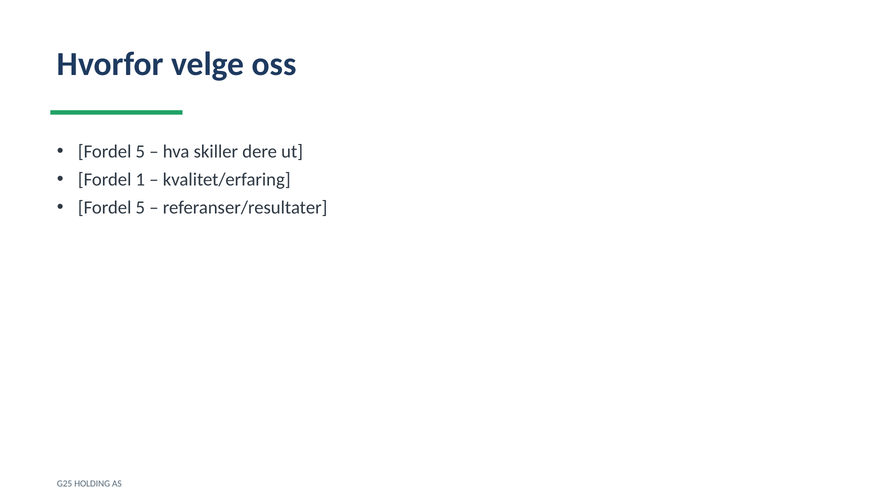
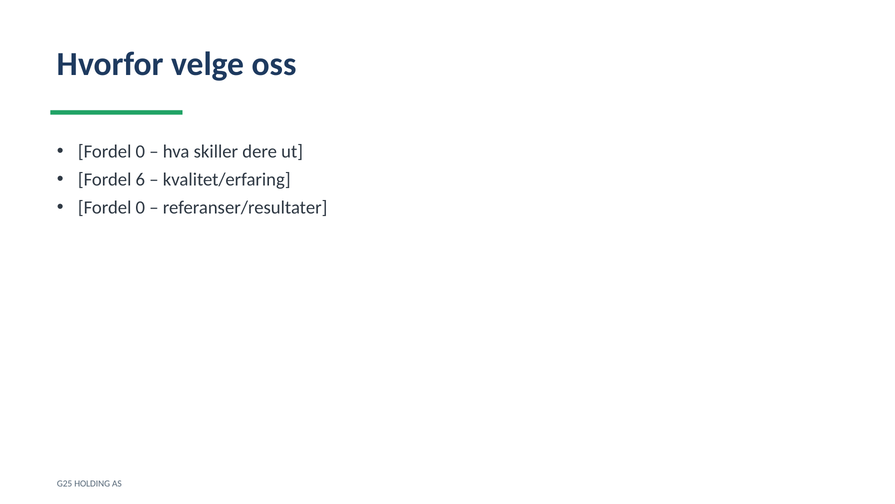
5: 5 -> 0 (140, 152)
1: 1 -> 6 (140, 180)
5: 5 -> 0 (140, 208)
